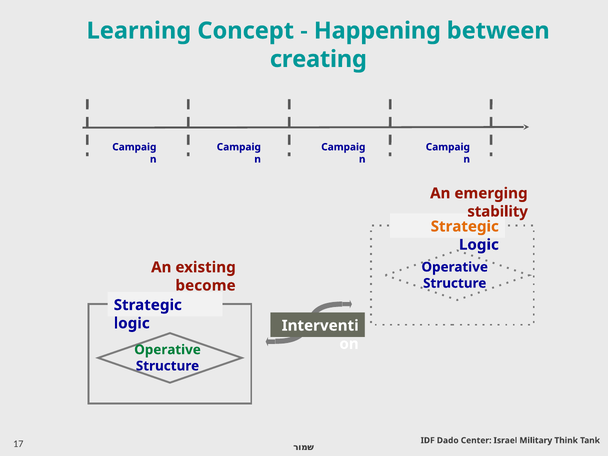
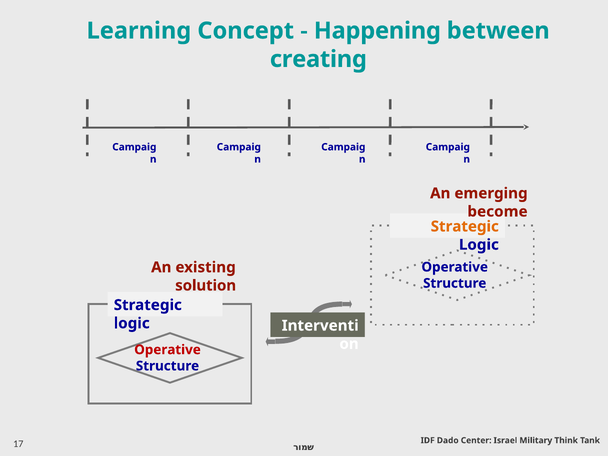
stability: stability -> become (497, 212)
become: become -> solution (206, 286)
Operative colour: green -> red (168, 350)
